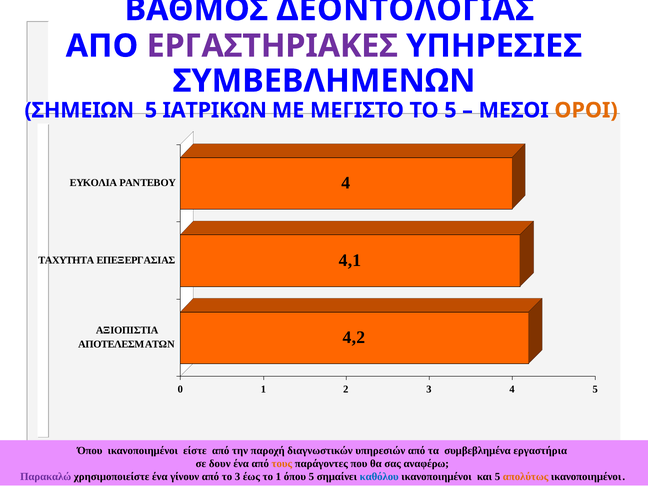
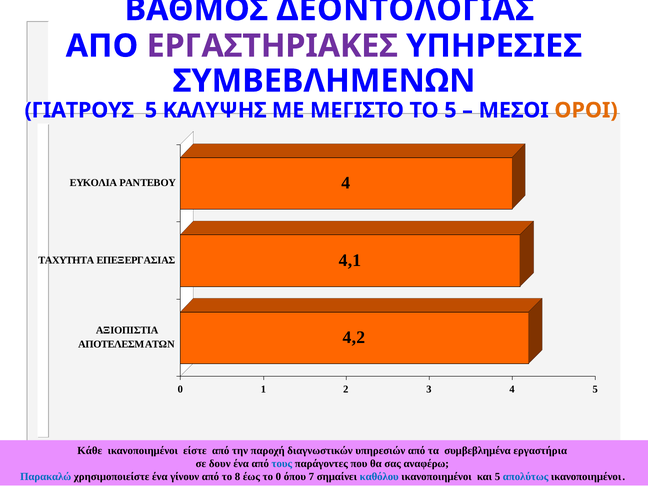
ΣΗΜΕΙΩΝ: ΣΗΜΕΙΩΝ -> ΓΙΑΤΡΟΥΣ (79, 110)
ΙΑΤΡΙΚΩΝ: ΙΑΤΡΙΚΩΝ -> ΚΑΛΥΨΗΣ (215, 110)
Όπου: Όπου -> Κάθε (90, 451)
τους colour: orange -> blue (282, 464)
Παρακαλώ colour: purple -> blue (46, 477)
το 3: 3 -> 8 (238, 477)
το 1: 1 -> 0 (278, 477)
όπου 5: 5 -> 7 (311, 477)
απολύτως colour: orange -> blue (526, 477)
